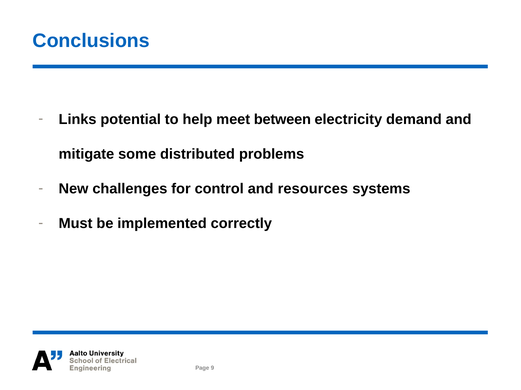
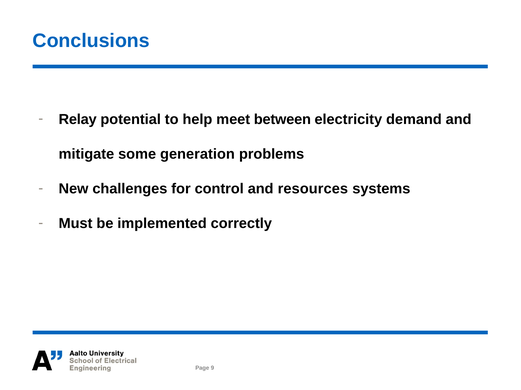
Links: Links -> Relay (78, 120)
distributed: distributed -> generation (197, 154)
